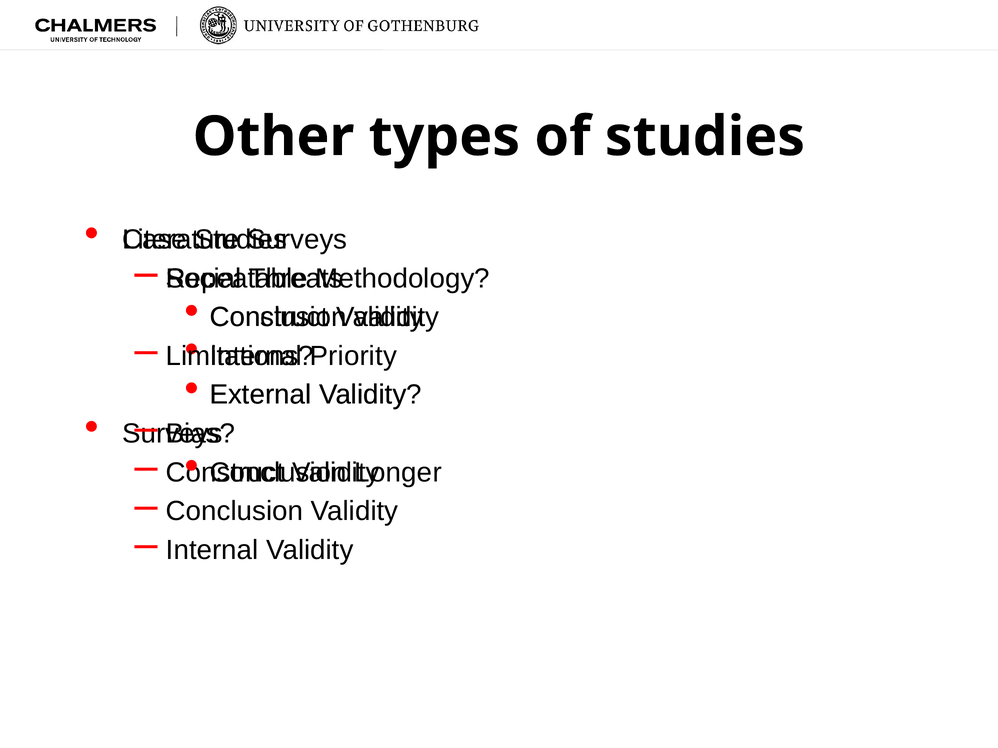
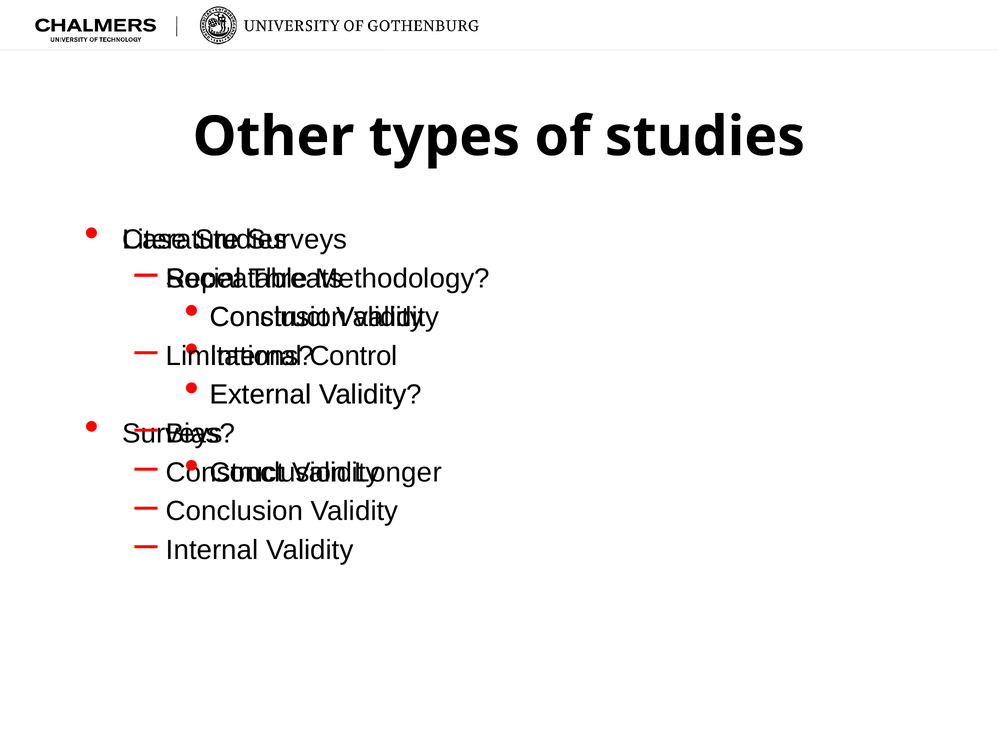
Priority: Priority -> Control (354, 356)
